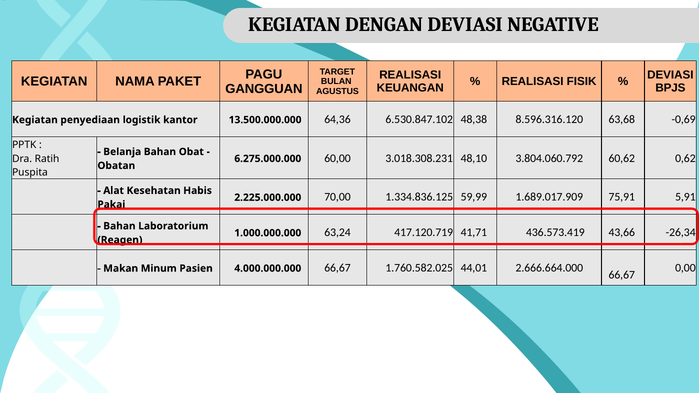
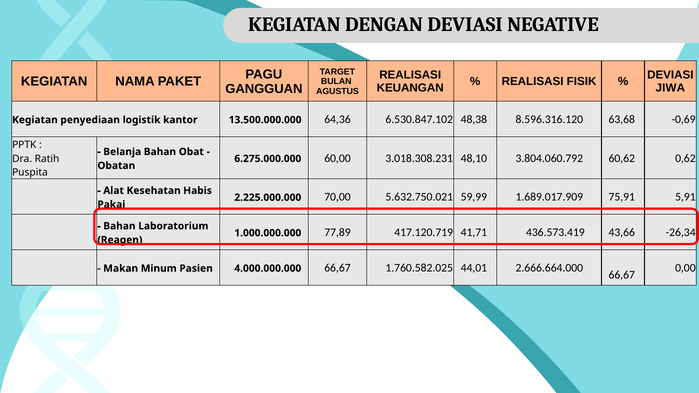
BPJS: BPJS -> JIWA (670, 88)
1.334.836.125: 1.334.836.125 -> 5.632.750.021 (419, 197)
63,24: 63,24 -> 77,89 (337, 233)
